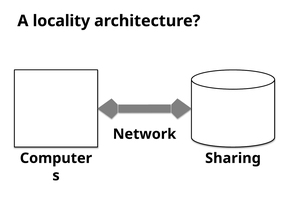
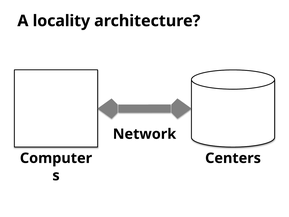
Sharing: Sharing -> Centers (233, 158)
